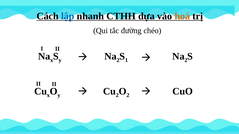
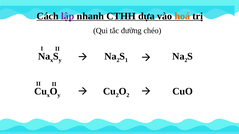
lập colour: blue -> purple (68, 16)
